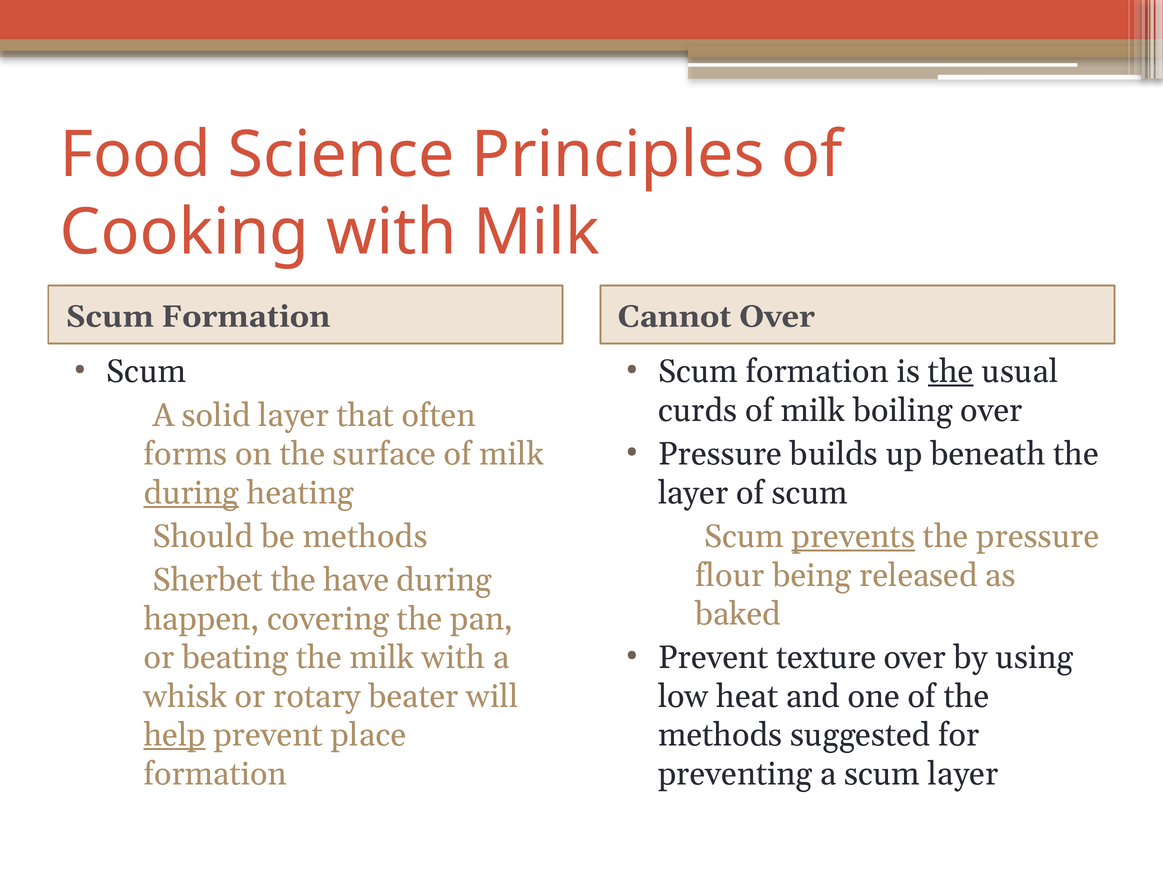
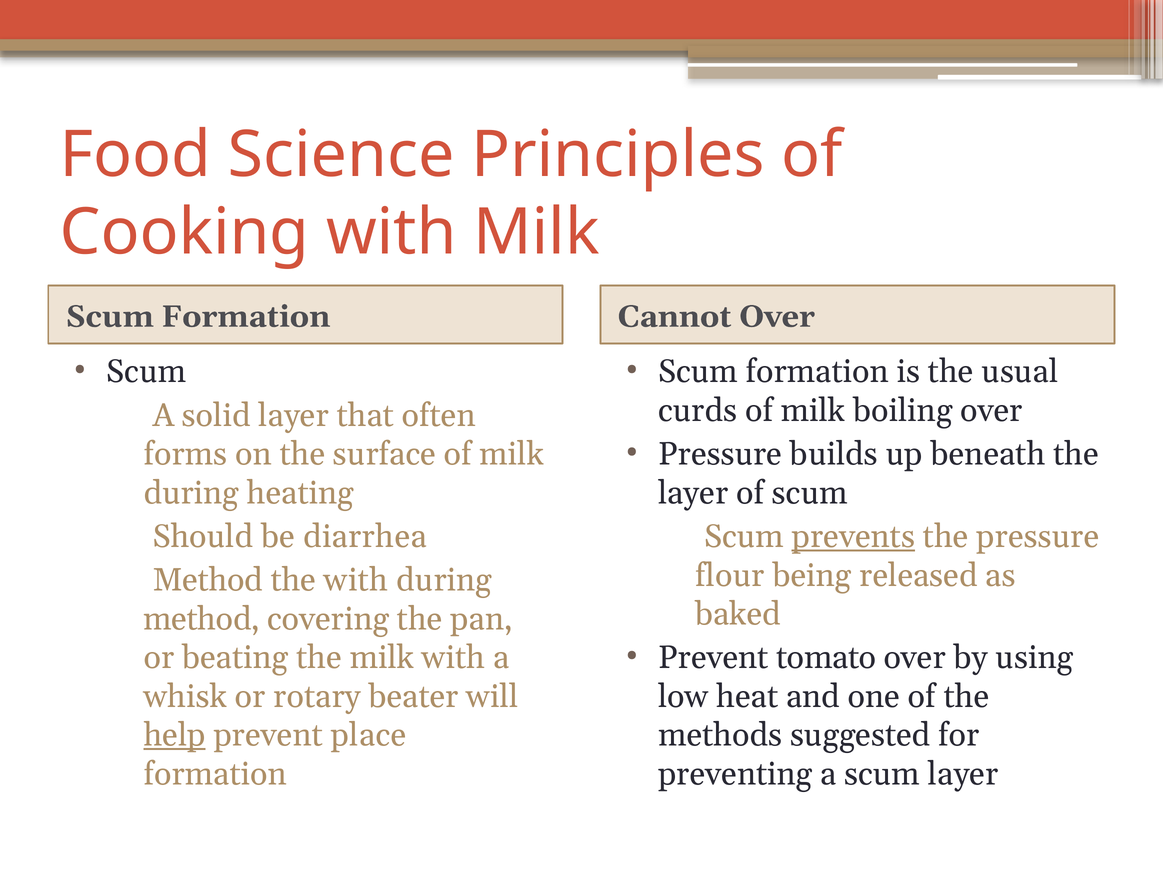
the underline: present -> none (951, 372)
during underline: present -> none (191, 493)
be methods: methods -> diarrhea (365, 537)
Sherbet: Sherbet -> Method (208, 580)
the have: have -> with (356, 580)
happen: happen -> method (202, 619)
texture: texture -> tomato (826, 658)
